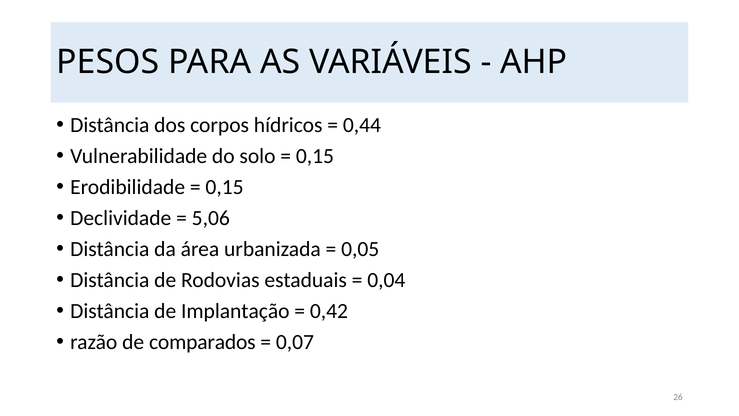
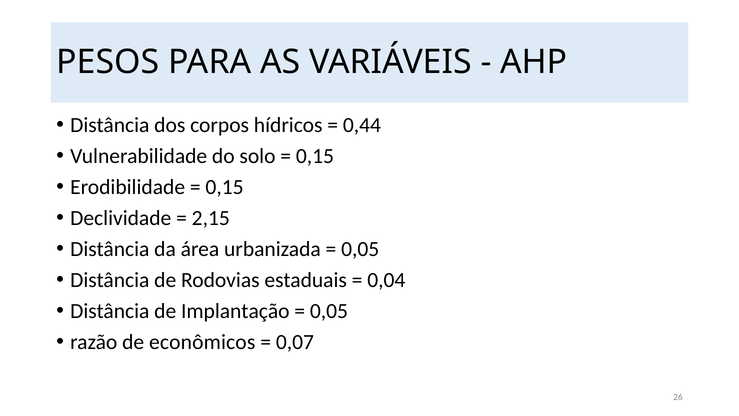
5,06: 5,06 -> 2,15 (211, 218)
0,42: 0,42 -> 0,05 (329, 311)
comparados: comparados -> econômicos (202, 342)
